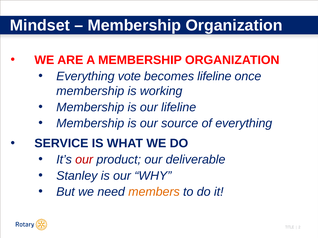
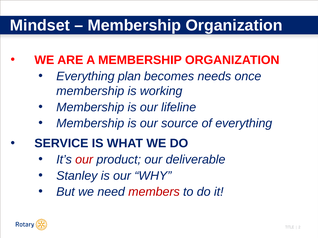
vote: vote -> plan (129, 76)
becomes lifeline: lifeline -> needs (214, 76)
members colour: orange -> red (154, 192)
